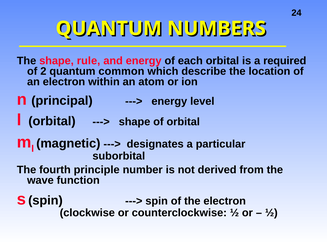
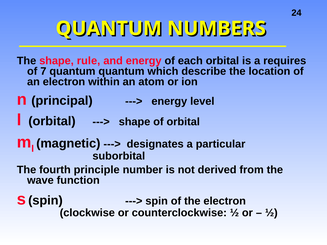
required: required -> requires (285, 61)
2: 2 -> 7 (43, 71)
quantum common: common -> quantum (121, 71)
